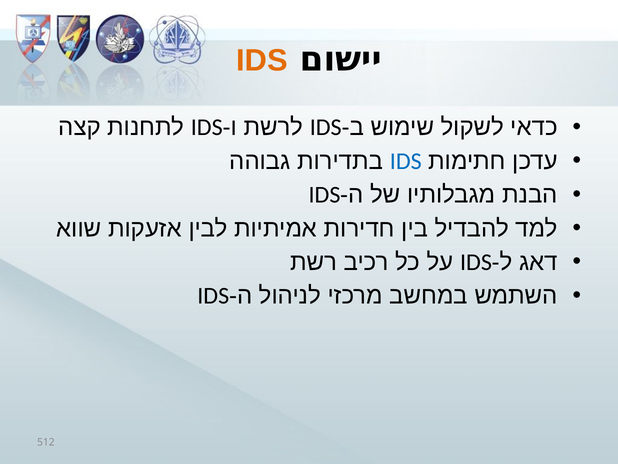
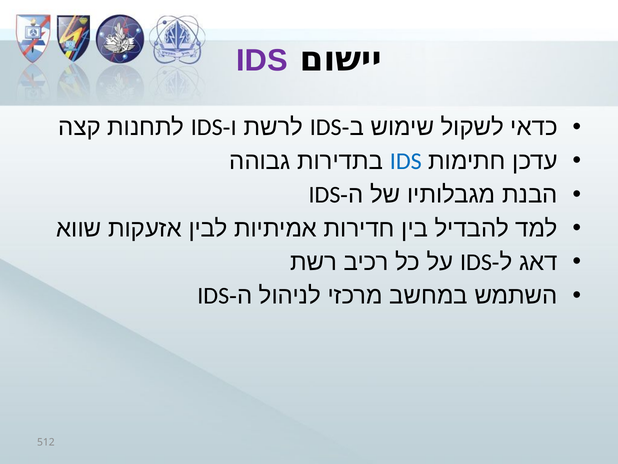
IDS colour: orange -> purple (262, 61)
